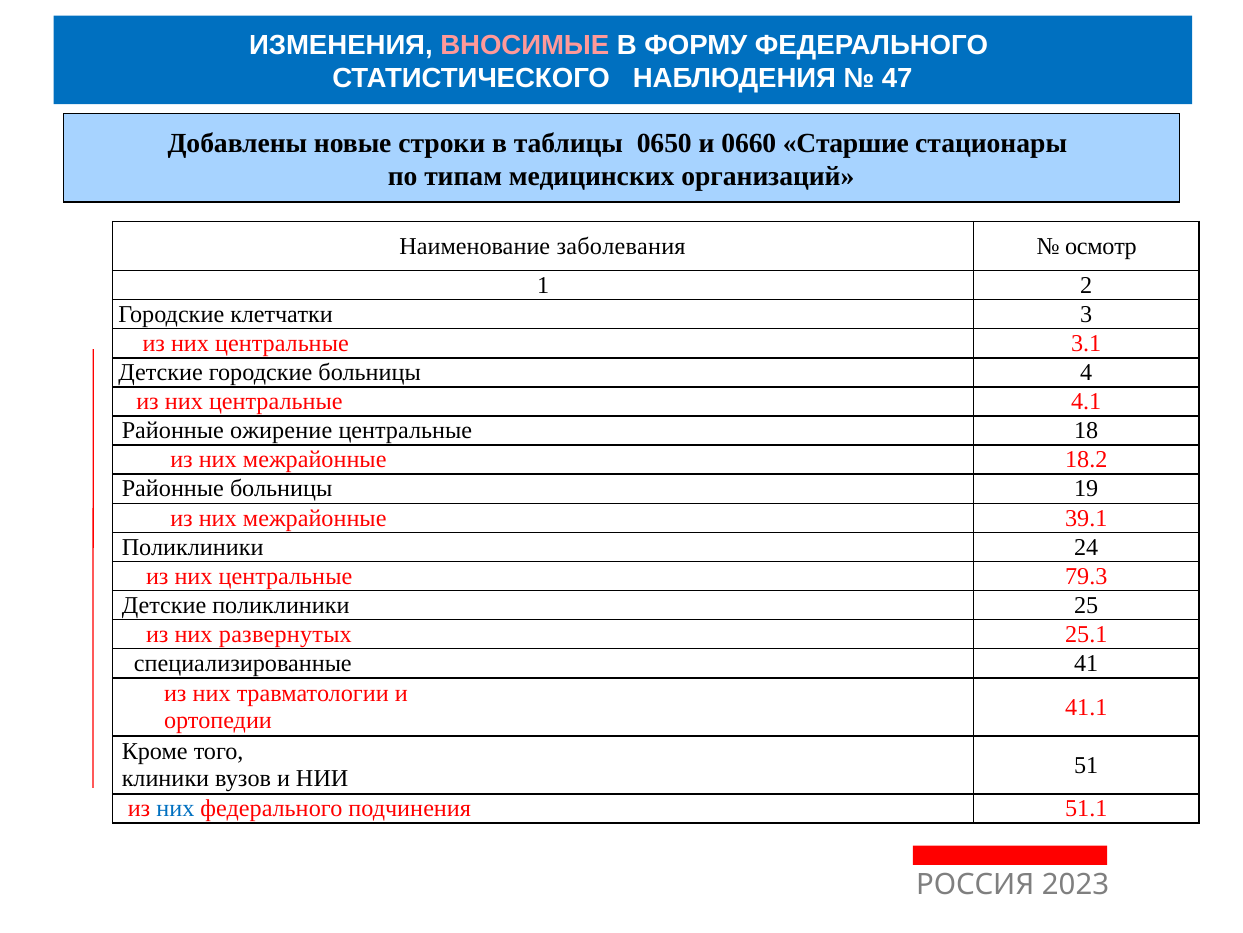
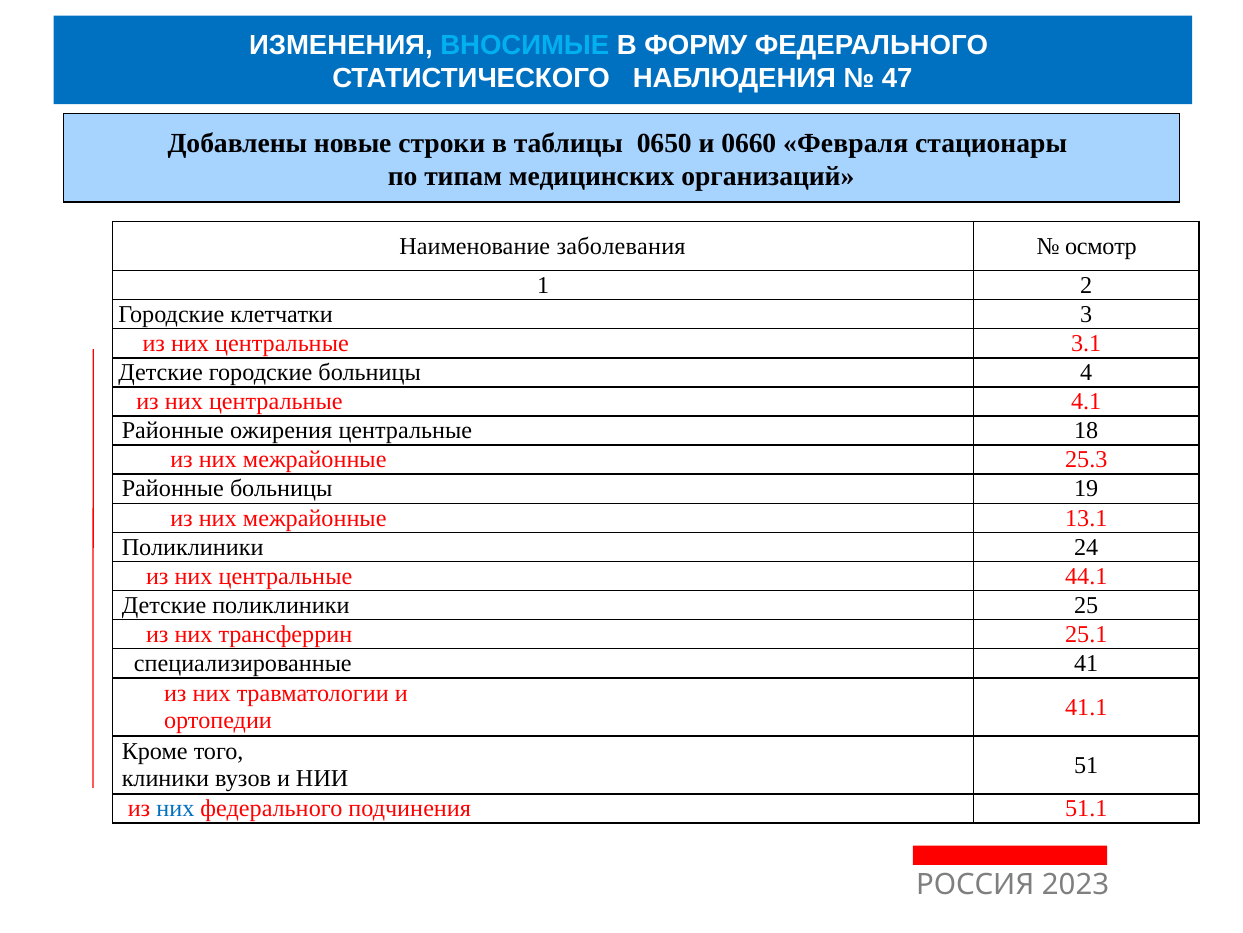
ВНОСИМЫЕ colour: pink -> light blue (525, 45)
Старшие: Старшие -> Февраля (846, 143)
ожирение: ожирение -> ожирения (281, 430)
18.2: 18.2 -> 25.3 (1086, 459)
39.1: 39.1 -> 13.1 (1086, 518)
79.3: 79.3 -> 44.1 (1086, 576)
развернутых: развернутых -> трансферрин (286, 634)
